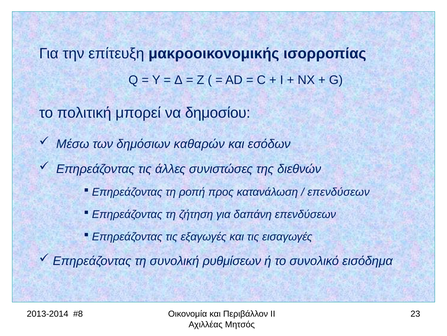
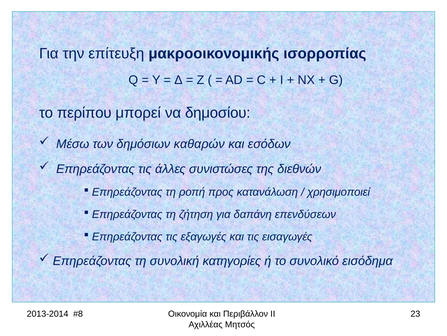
πολιτική: πολιτική -> περίπου (84, 113)
επενδύσεων: επενδύσεων -> χρησιμοποιεί (339, 192)
ρυθμίσεων: ρυθμίσεων -> κατηγορίες (232, 261)
